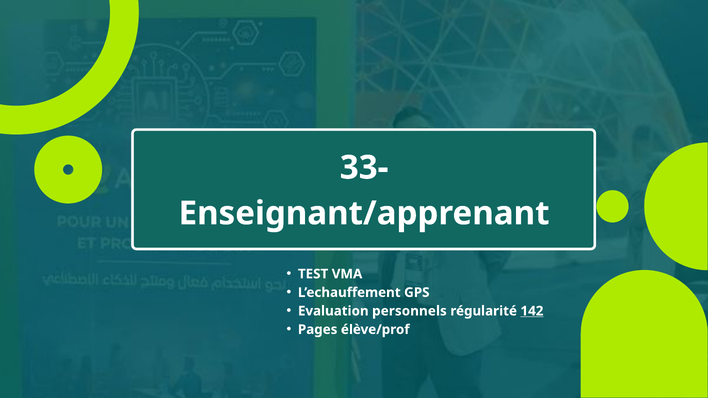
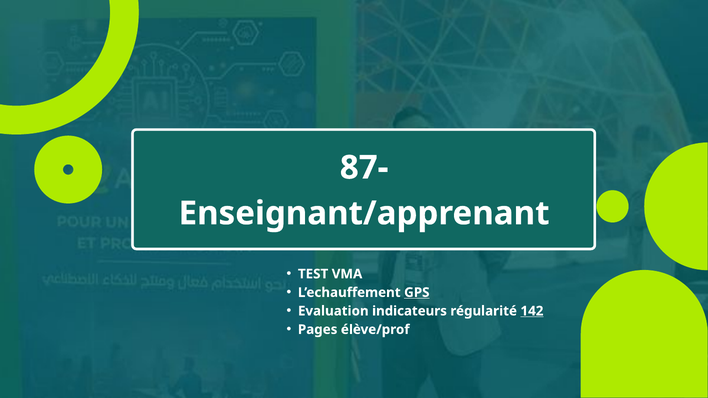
33-: 33- -> 87- (364, 168)
GPS underline: none -> present (417, 293)
personnels: personnels -> indicateurs (410, 311)
